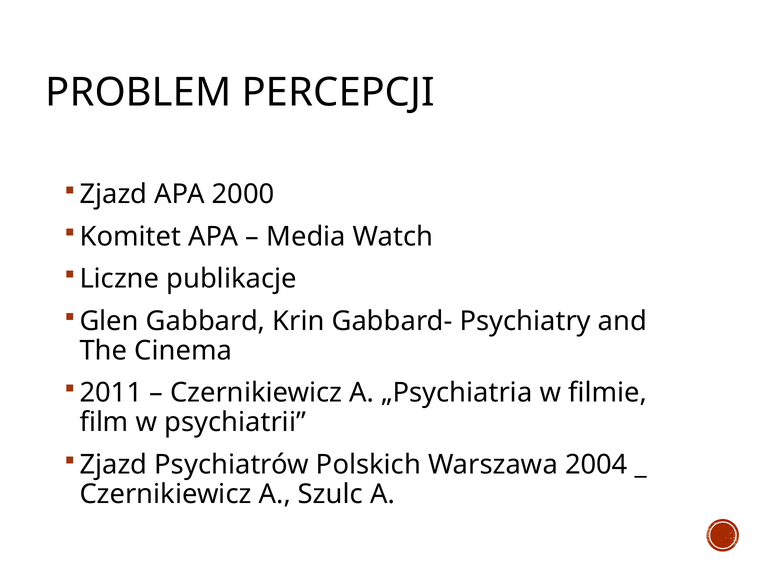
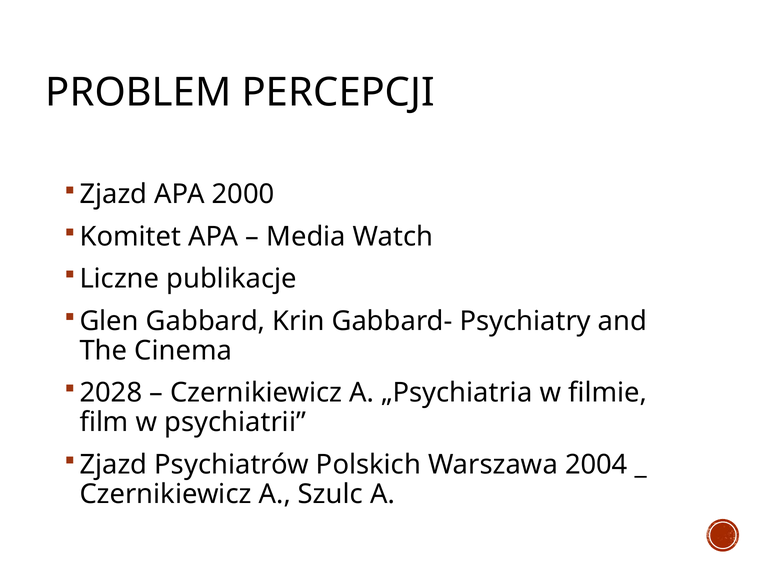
2011: 2011 -> 2028 (111, 392)
